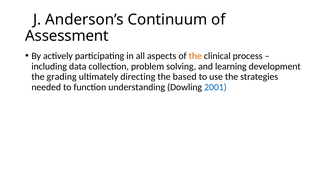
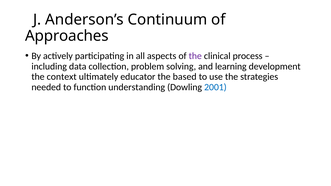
Assessment: Assessment -> Approaches (67, 36)
the colour: orange -> purple (195, 56)
grading: grading -> context (62, 77)
directing: directing -> educator (138, 77)
